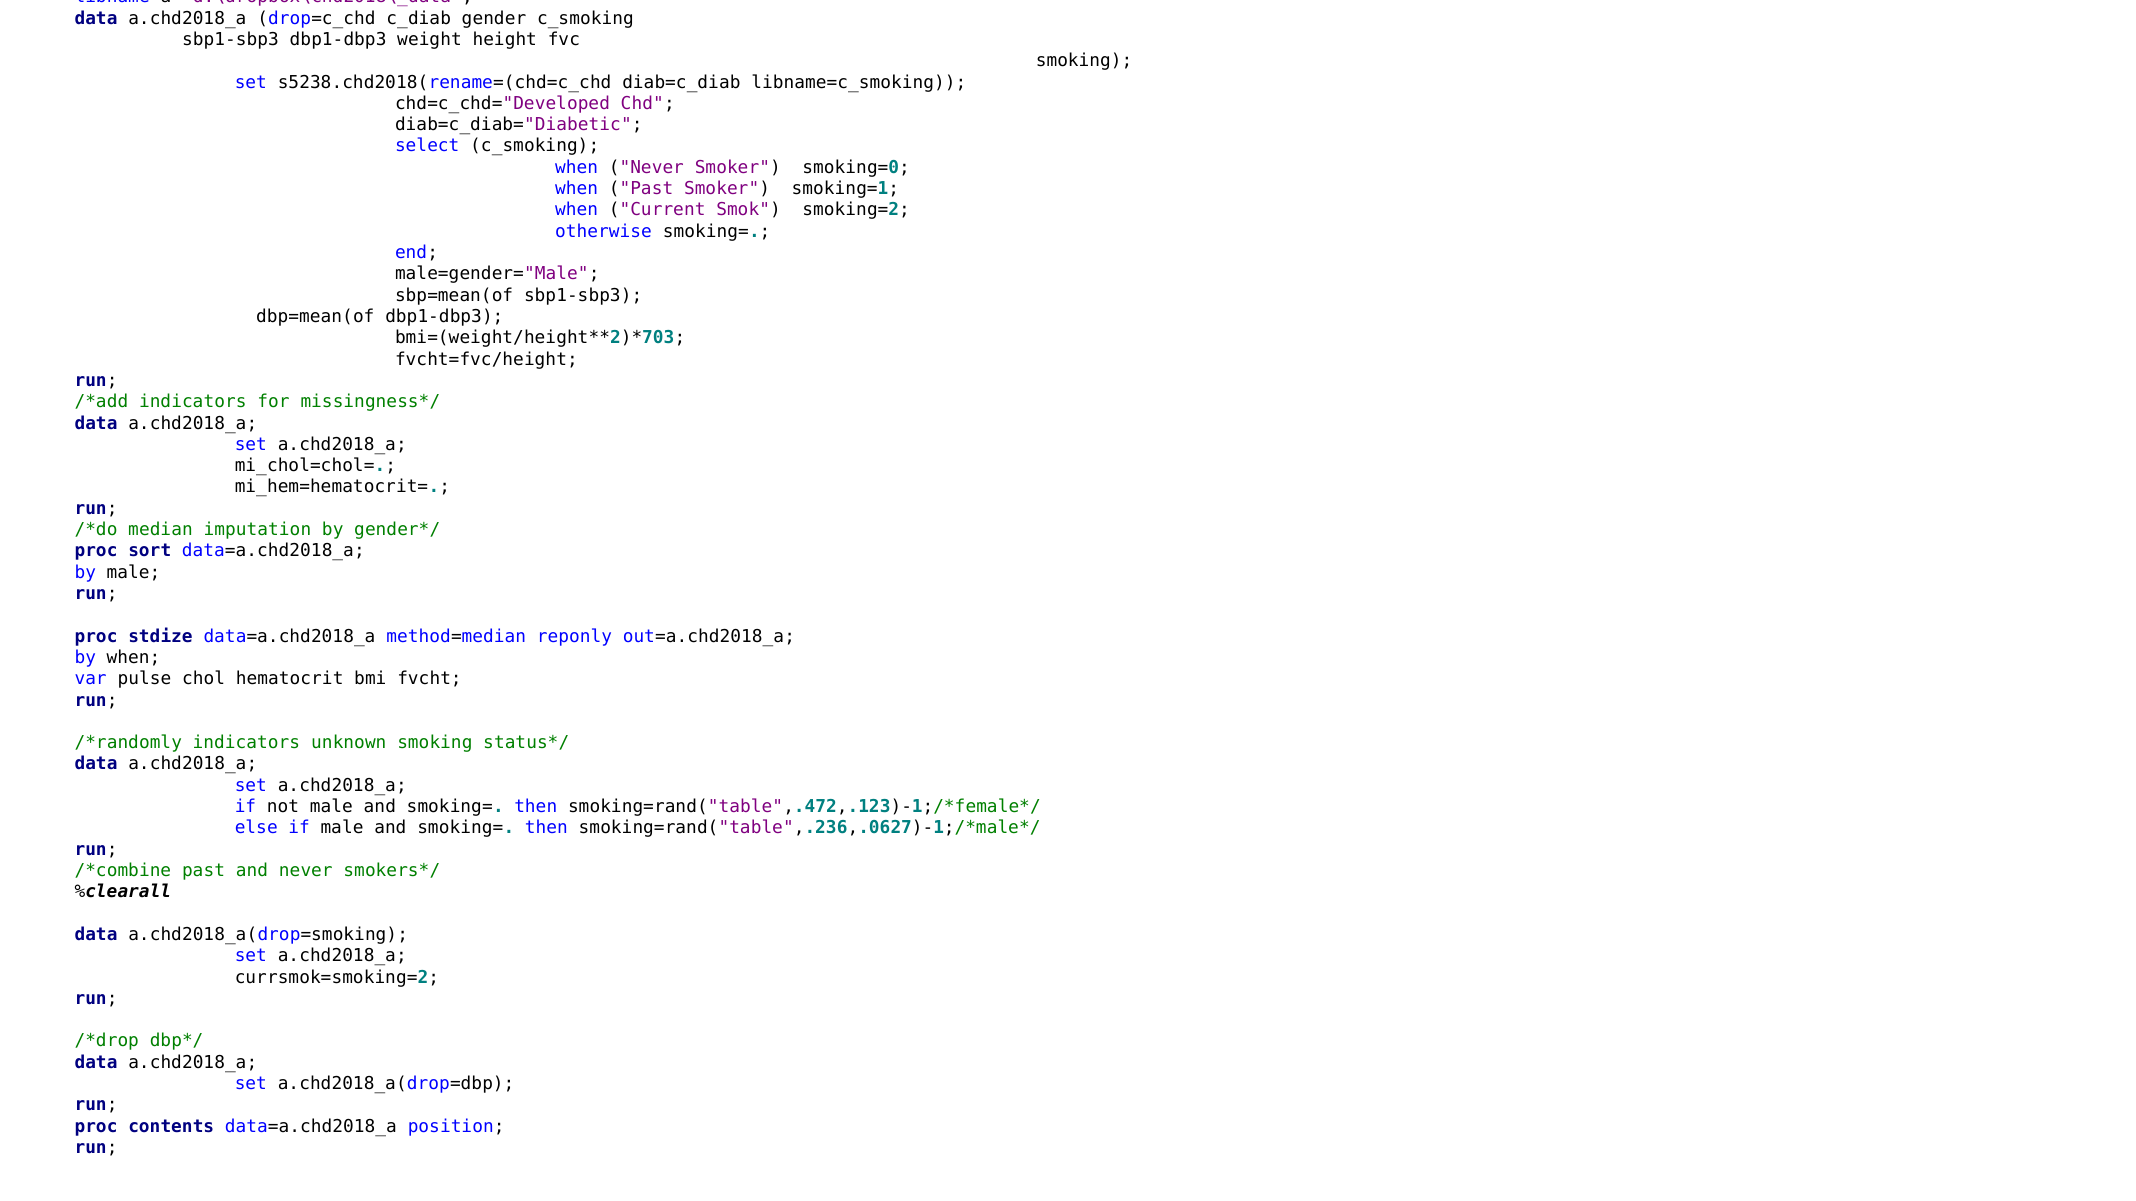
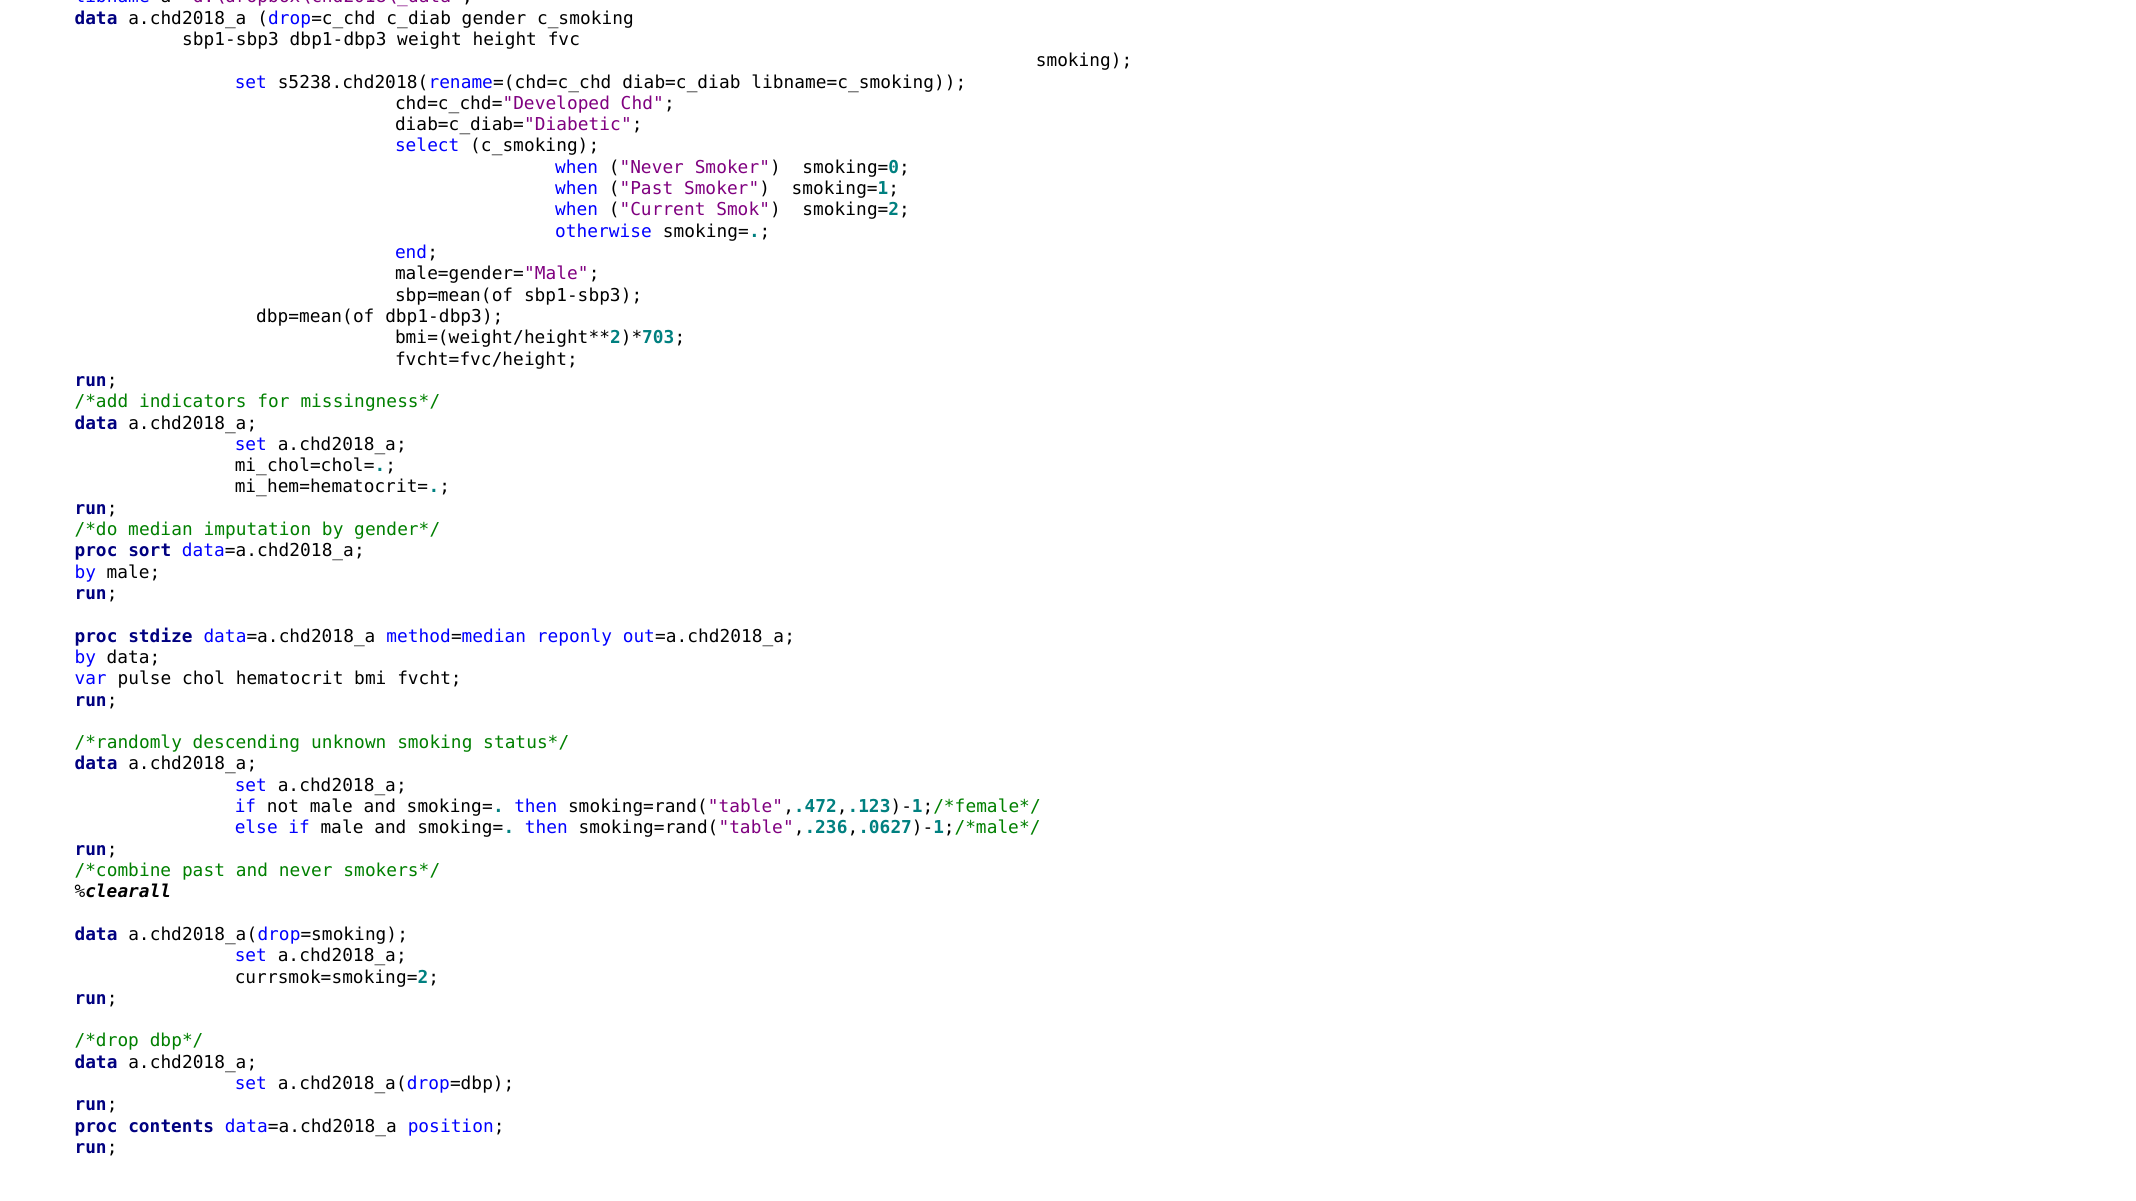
by when: when -> data (133, 658)
indicators: indicators -> descending (246, 743)
